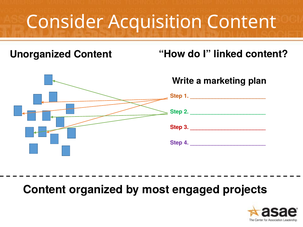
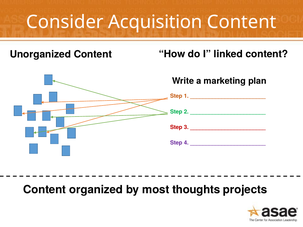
engaged: engaged -> thoughts (196, 190)
